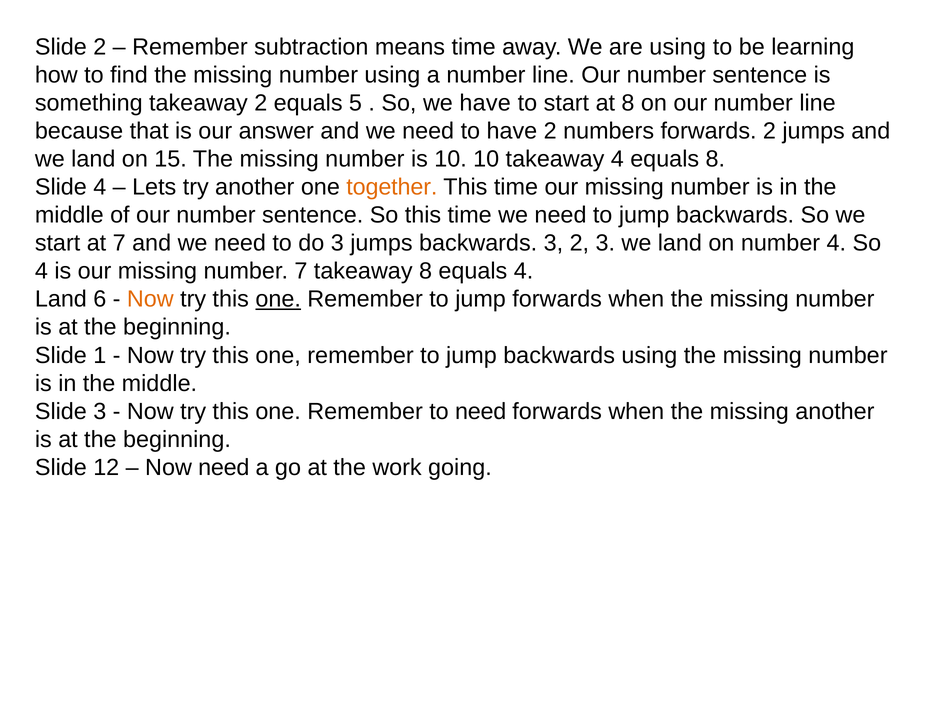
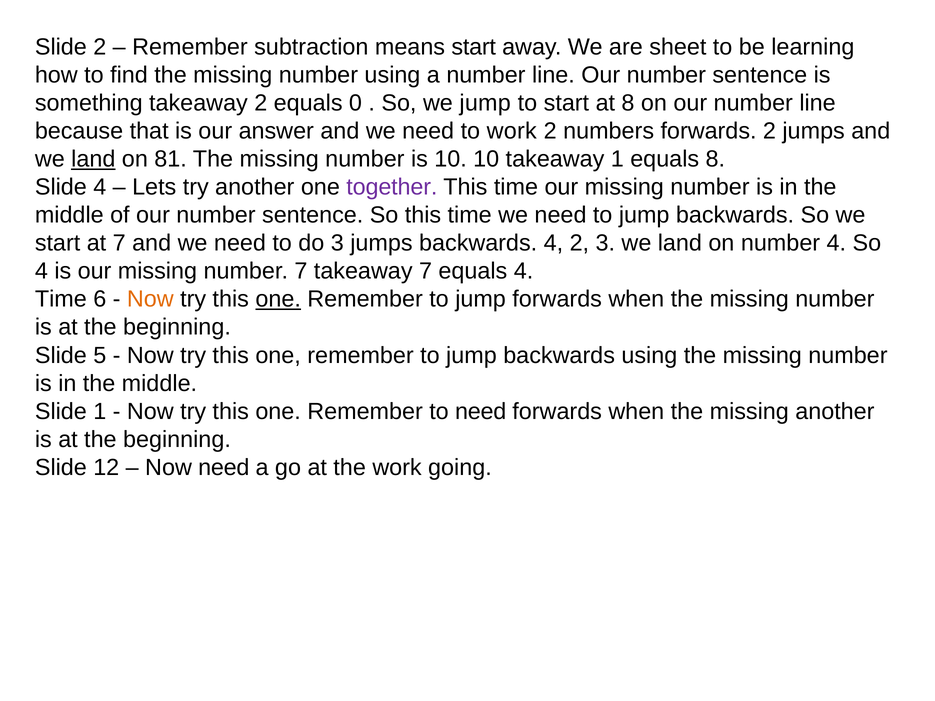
means time: time -> start (474, 47)
are using: using -> sheet (678, 47)
5: 5 -> 0 (355, 103)
we have: have -> jump (485, 103)
to have: have -> work (512, 131)
land underline: none -> present (93, 159)
15: 15 -> 81 (171, 159)
takeaway 4: 4 -> 1 (617, 159)
together colour: orange -> purple (392, 187)
backwards 3: 3 -> 4 (553, 243)
takeaway 8: 8 -> 7 (426, 271)
Land: Land -> Time (61, 299)
1: 1 -> 5 (100, 355)
Slide 3: 3 -> 1 (100, 412)
